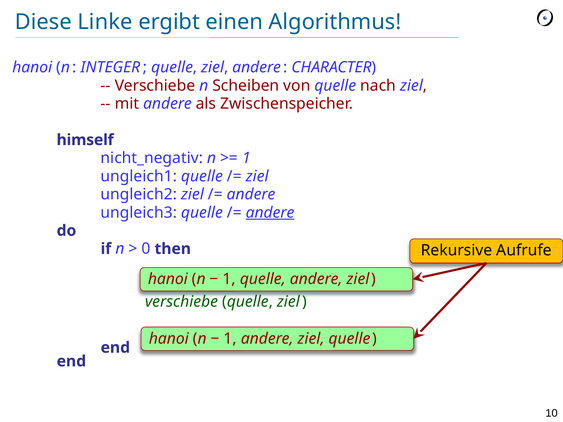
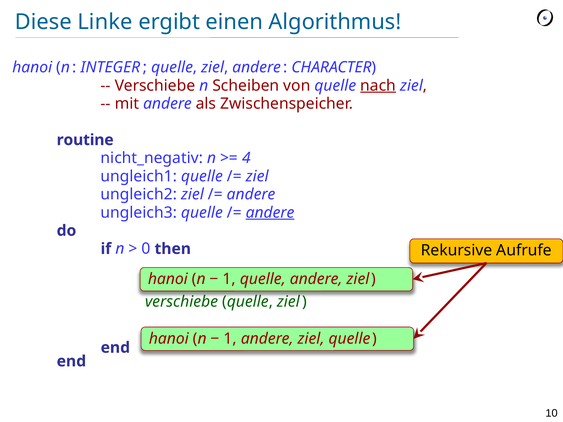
nach underline: none -> present (378, 86)
himself: himself -> routine (85, 140)
1: 1 -> 4 (246, 158)
